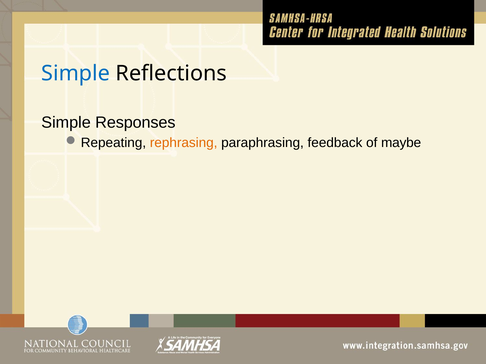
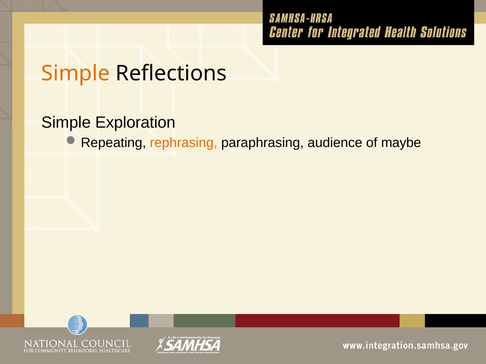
Simple colour: blue -> orange (76, 74)
Responses: Responses -> Exploration (135, 123)
feedback: feedback -> audience (335, 143)
